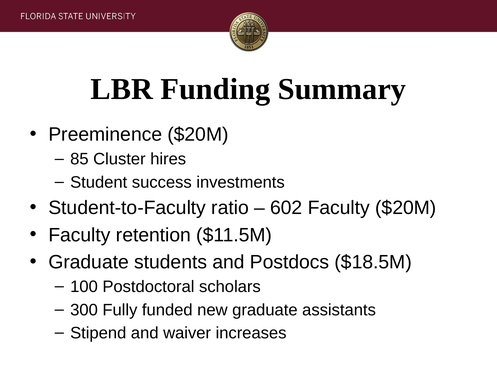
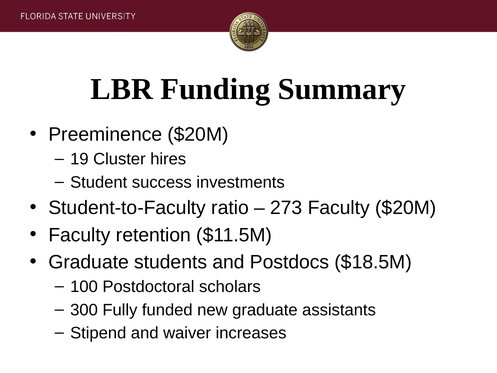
85: 85 -> 19 (79, 159)
602: 602 -> 273 (286, 208)
